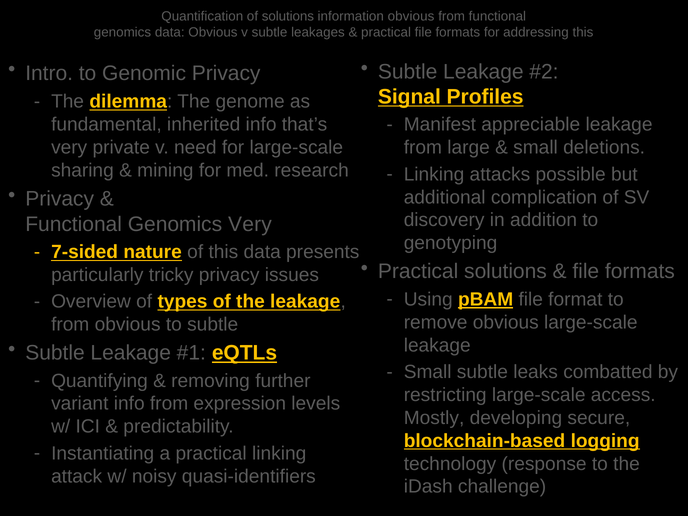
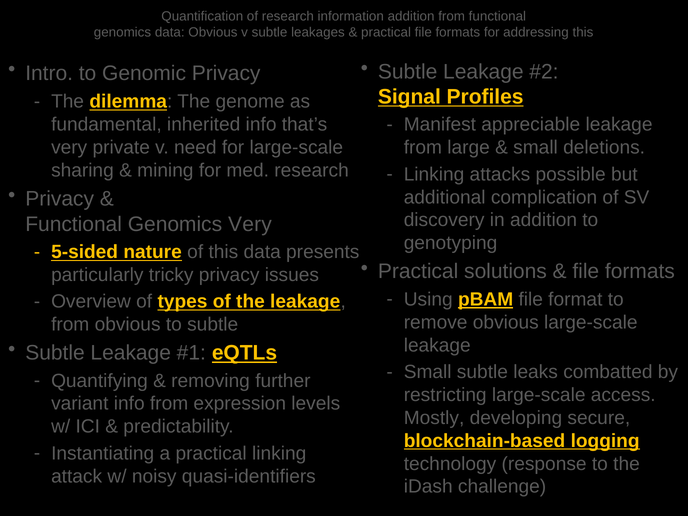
of solutions: solutions -> research (288, 16)
information obvious: obvious -> addition (411, 16)
7-sided: 7-sided -> 5-sided (85, 252)
